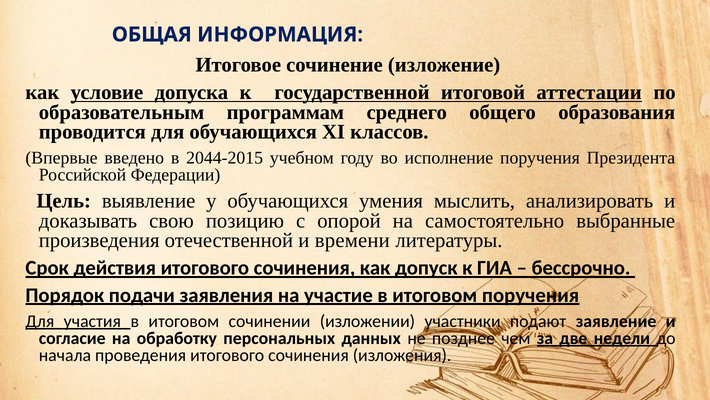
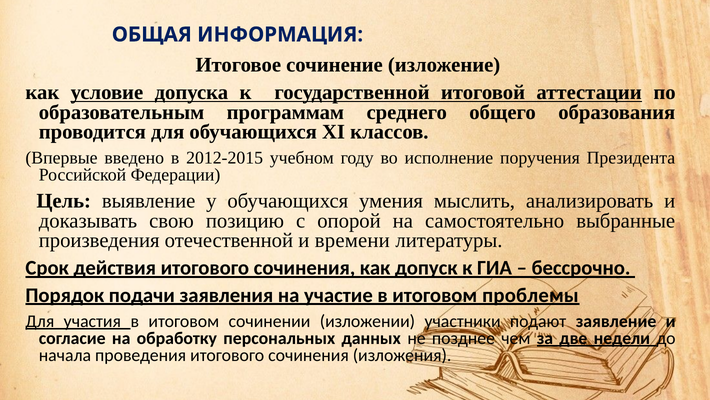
2044-2015: 2044-2015 -> 2012-2015 (225, 158)
итоговом поручения: поручения -> проблемы (530, 295)
